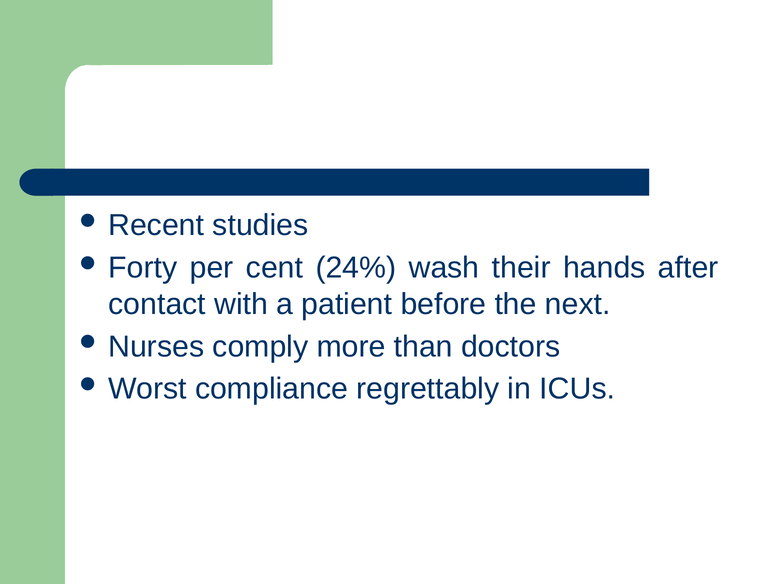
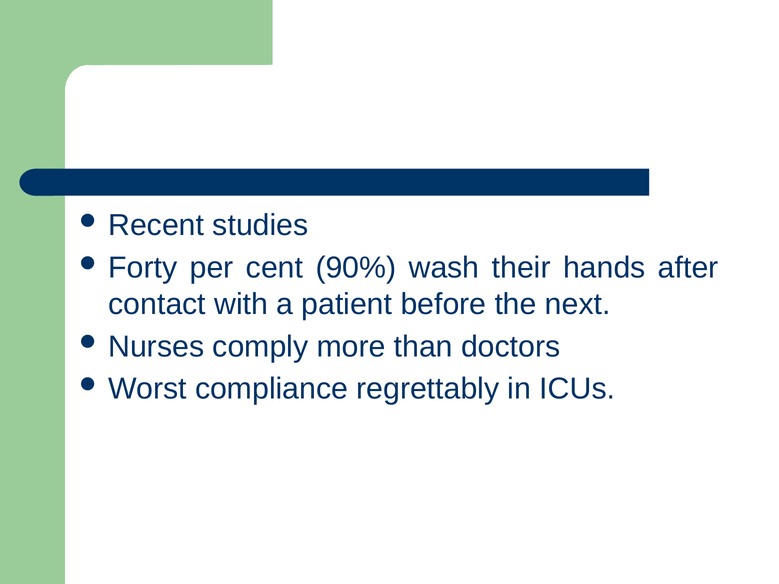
24%: 24% -> 90% (356, 268)
